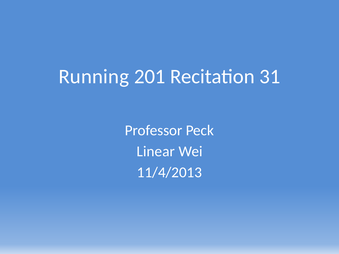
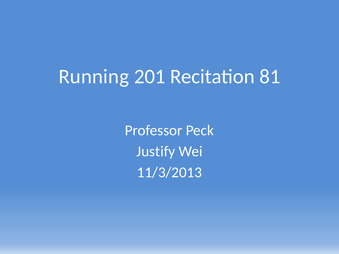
31: 31 -> 81 (270, 77)
Linear: Linear -> Justify (156, 152)
11/4/2013: 11/4/2013 -> 11/3/2013 (169, 173)
